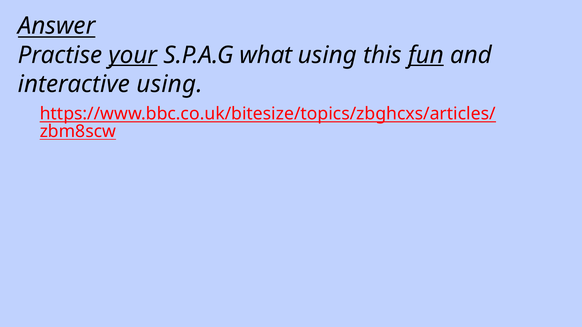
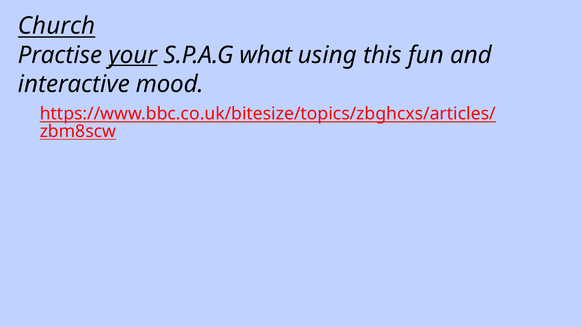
Answer: Answer -> Church (57, 26)
fun underline: present -> none (426, 55)
interactive using: using -> mood (170, 84)
